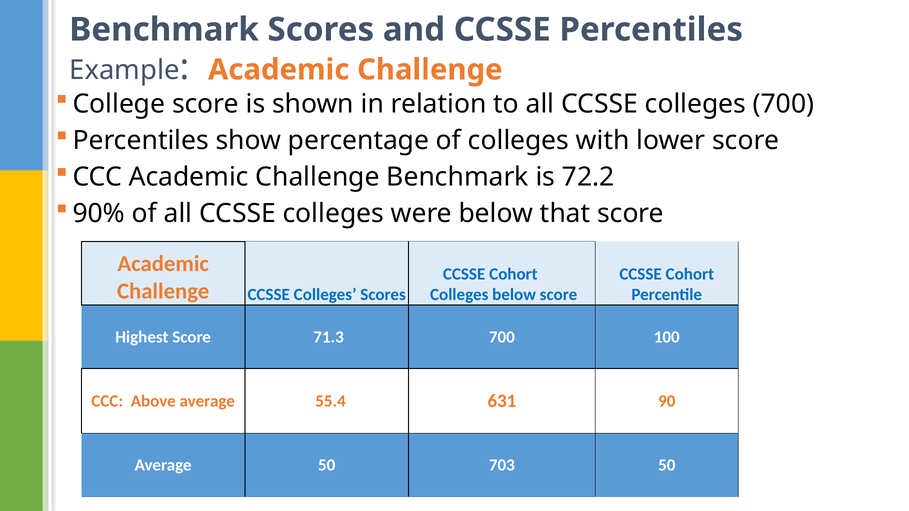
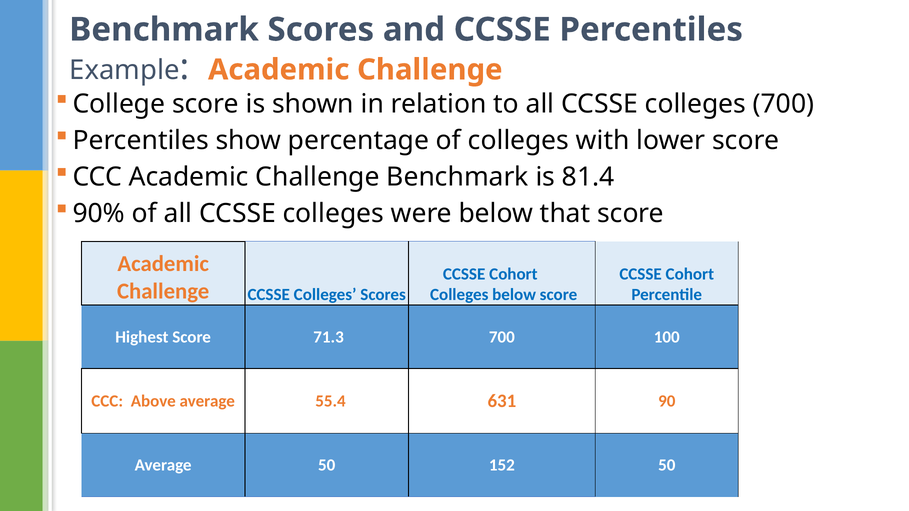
72.2: 72.2 -> 81.4 (588, 177)
703: 703 -> 152 (502, 466)
